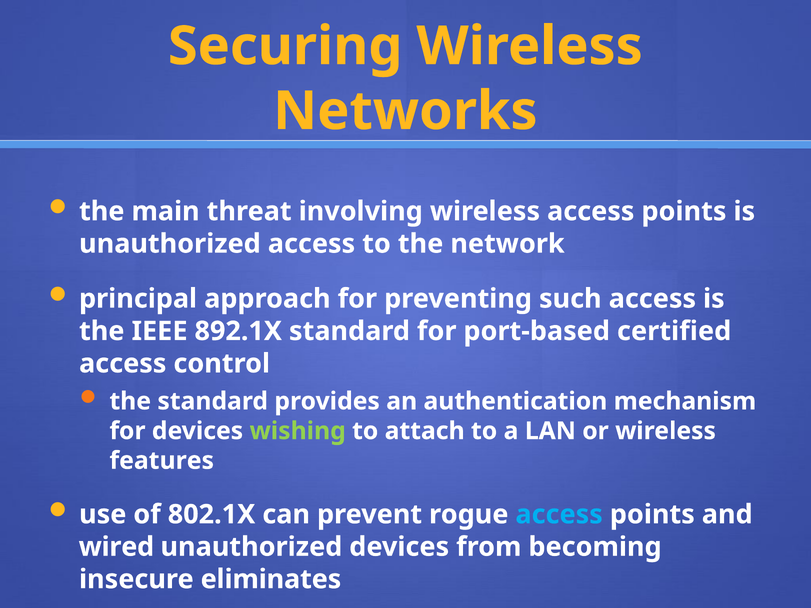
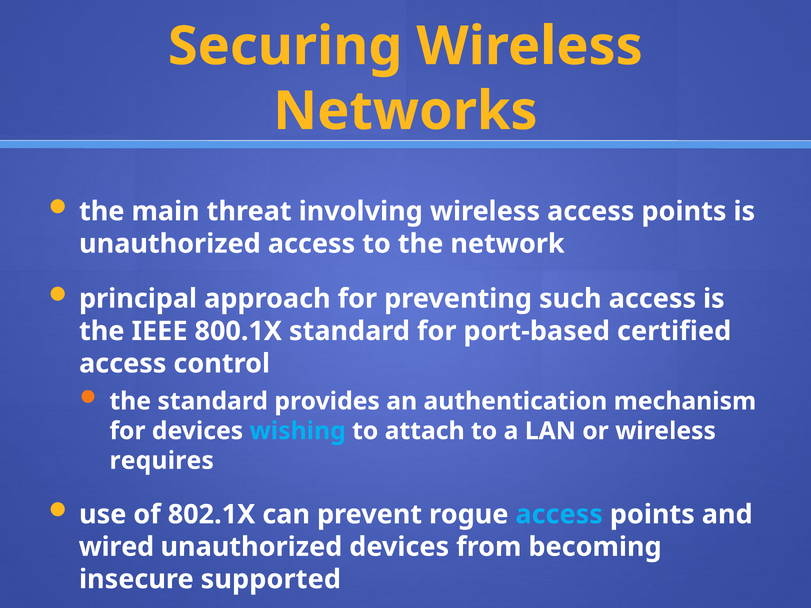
892.1X: 892.1X -> 800.1X (238, 331)
wishing colour: light green -> light blue (298, 431)
features: features -> requires (162, 461)
eliminates: eliminates -> supported (271, 580)
